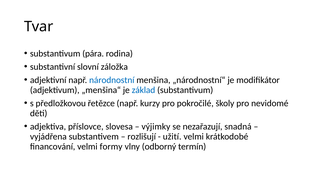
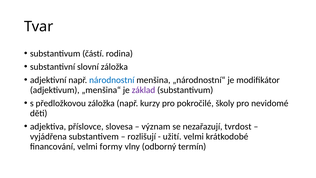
pára: pára -> částí (93, 53)
základ colour: blue -> purple (143, 90)
předložkovou řetězce: řetězce -> záložka (101, 103)
výjimky: výjimky -> význam (156, 126)
snadná: snadná -> tvrdost (238, 126)
